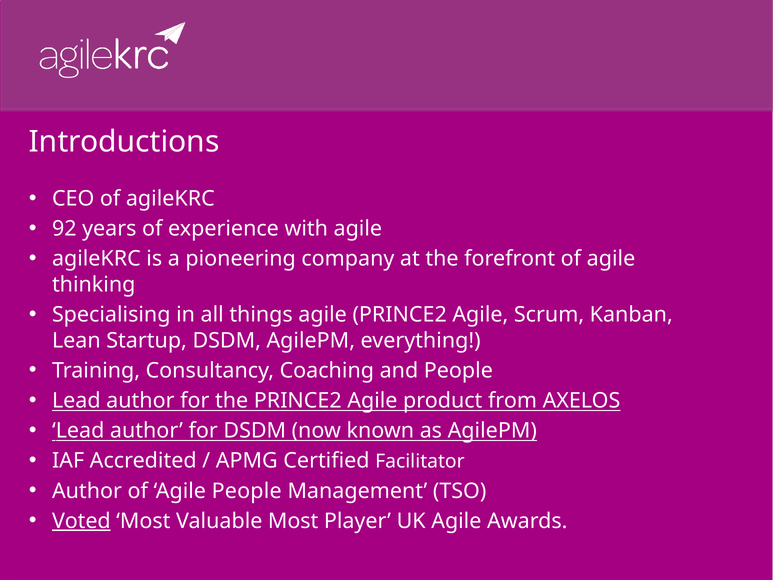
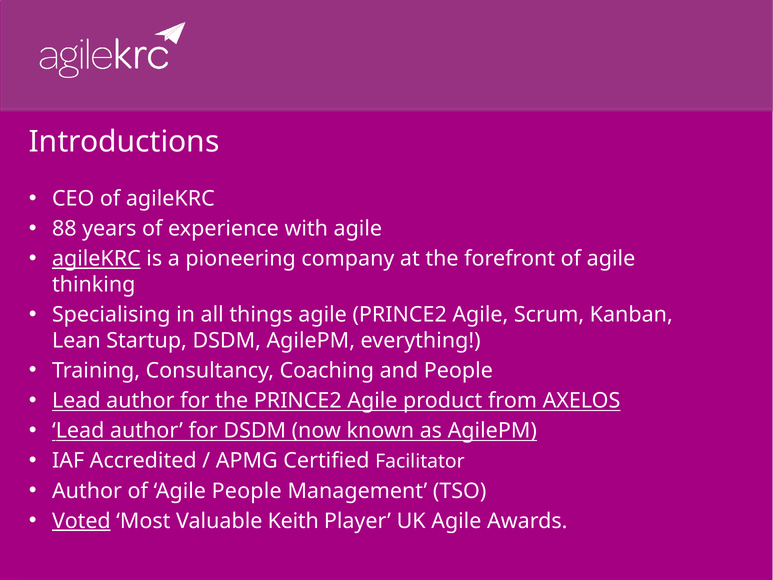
92: 92 -> 88 (64, 229)
agileKRC underline: none -> present (96, 259)
Valuable Most: Most -> Keith (293, 521)
